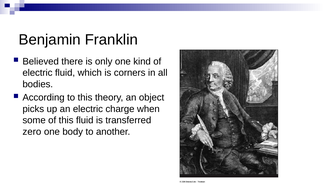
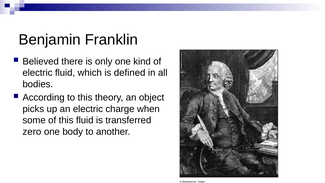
corners: corners -> defined (130, 73)
